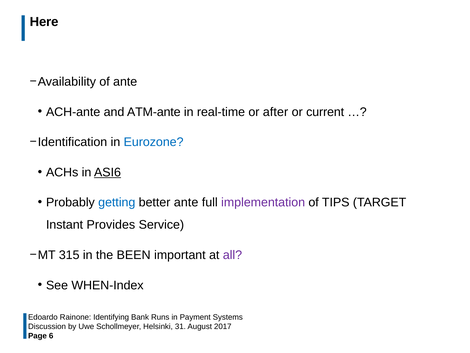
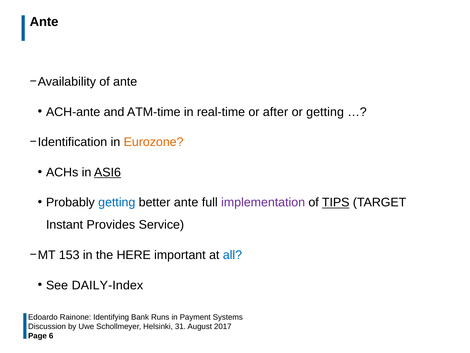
Here: Here -> Ante (44, 22)
ATM-ante: ATM-ante -> ATM-time (154, 112)
or current: current -> getting (325, 112)
Eurozone colour: blue -> orange (154, 142)
TIPS underline: none -> present (336, 202)
315: 315 -> 153 (69, 255)
BEEN: BEEN -> HERE (134, 255)
all colour: purple -> blue (232, 255)
WHEN-Index: WHEN-Index -> DAILY-Index (107, 285)
